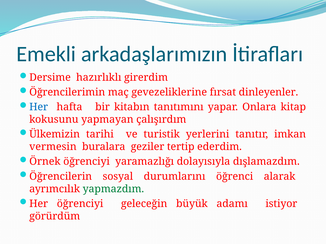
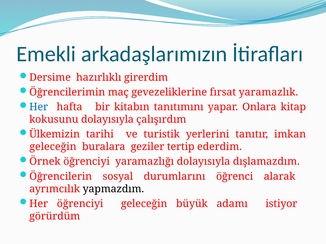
dinleyenler: dinleyenler -> yaramazlık (268, 92)
kokusunu yapmayan: yapmayan -> dolayısıyla (107, 120)
vermesin: vermesin -> geleceğin (53, 147)
yapmazdım colour: green -> black (113, 189)
